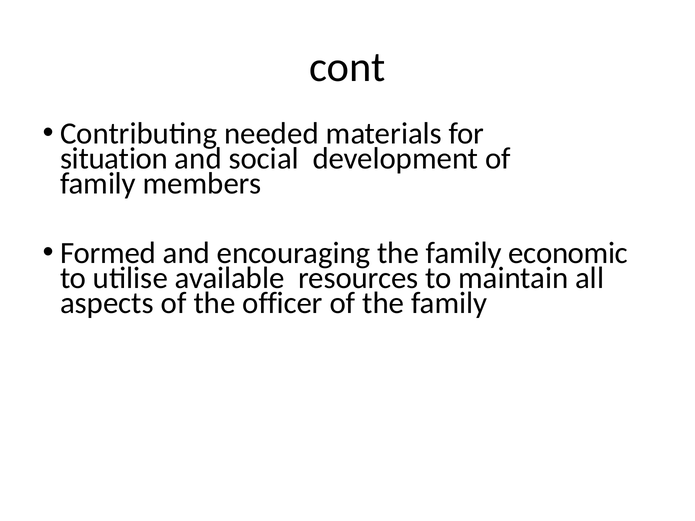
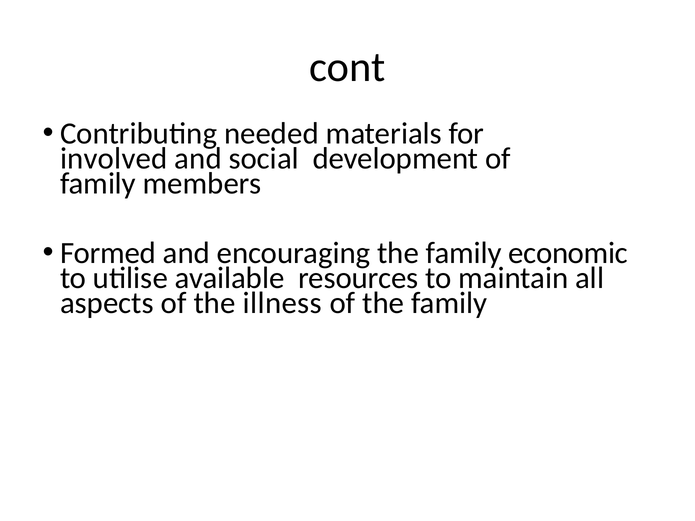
situation: situation -> involved (114, 159)
officer: officer -> illness (282, 303)
